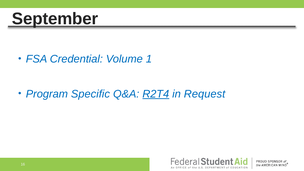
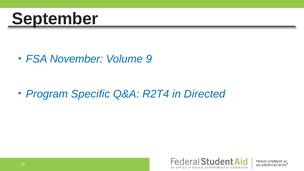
Credential: Credential -> November (76, 59)
1: 1 -> 9 (149, 59)
R2T4 underline: present -> none (156, 94)
Request: Request -> Directed (205, 94)
